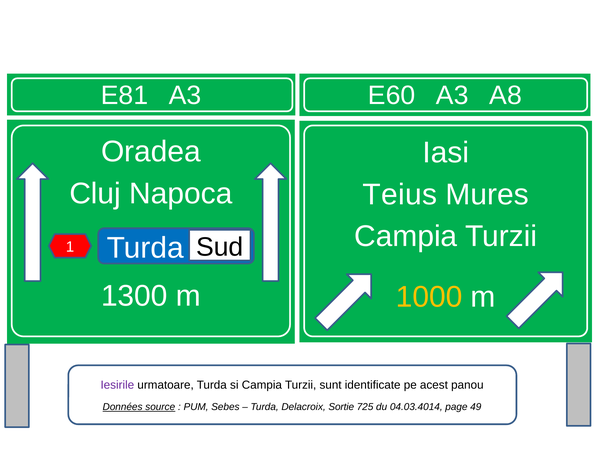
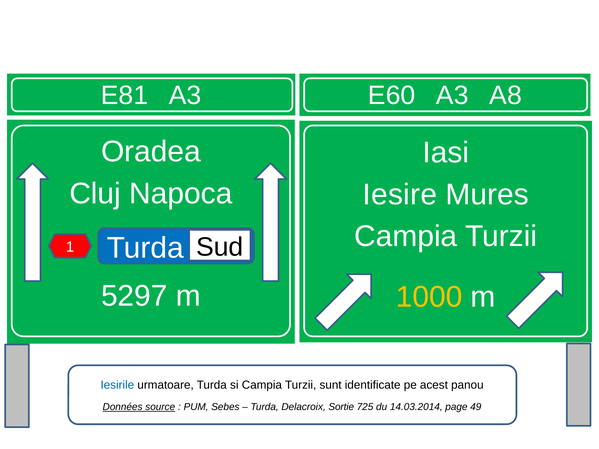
Teius: Teius -> Iesire (400, 195)
1300: 1300 -> 5297 (134, 296)
Iesirile colour: purple -> blue (117, 385)
04.03.4014: 04.03.4014 -> 14.03.2014 (416, 407)
